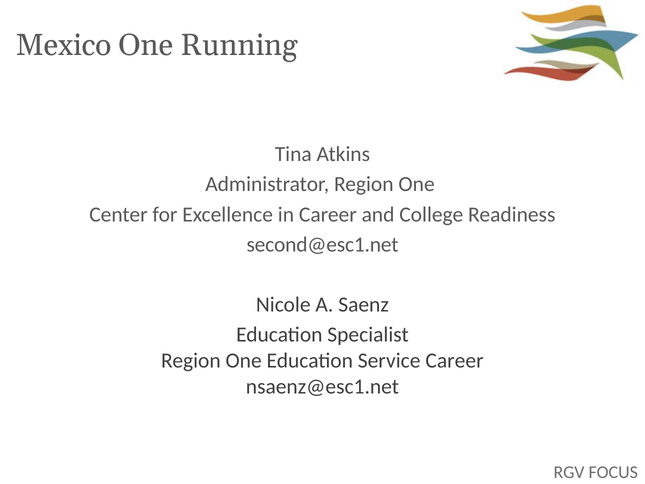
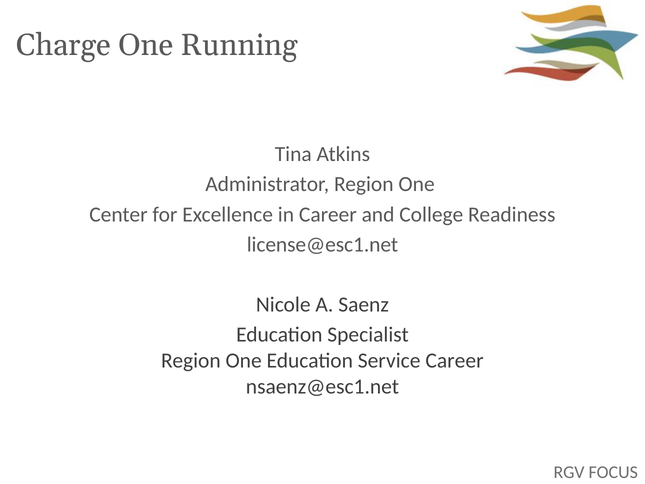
Mexico: Mexico -> Charge (64, 45)
second@esc1.net: second@esc1.net -> license@esc1.net (322, 244)
